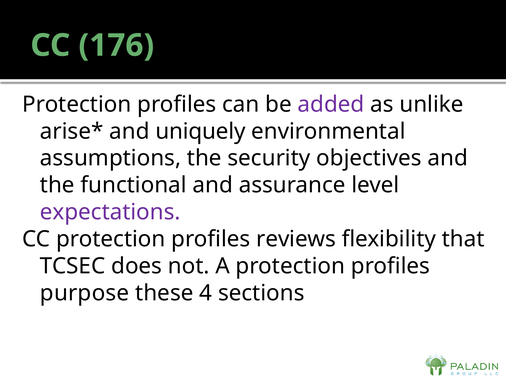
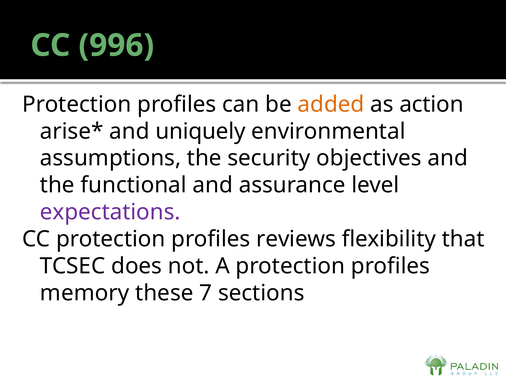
176: 176 -> 996 (116, 45)
added colour: purple -> orange (331, 104)
unlike: unlike -> action (432, 104)
purpose: purpose -> memory (85, 293)
4: 4 -> 7 (206, 293)
